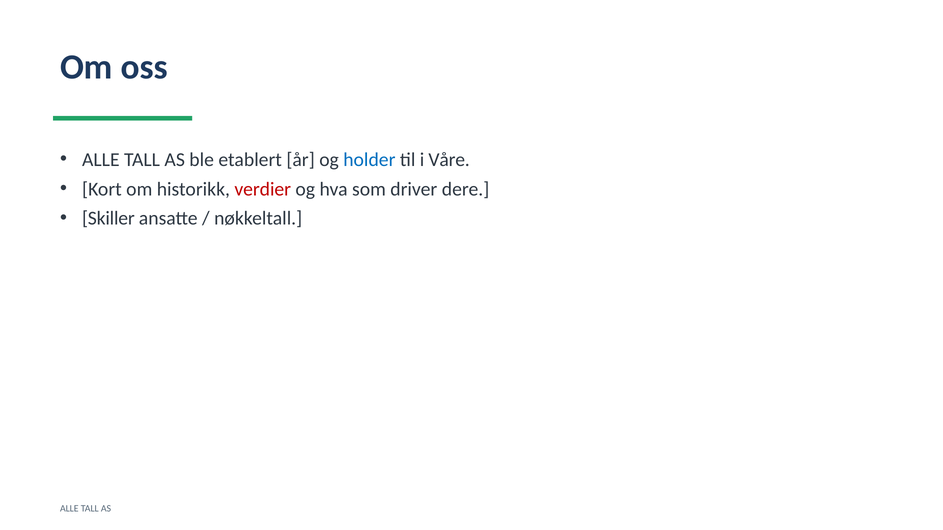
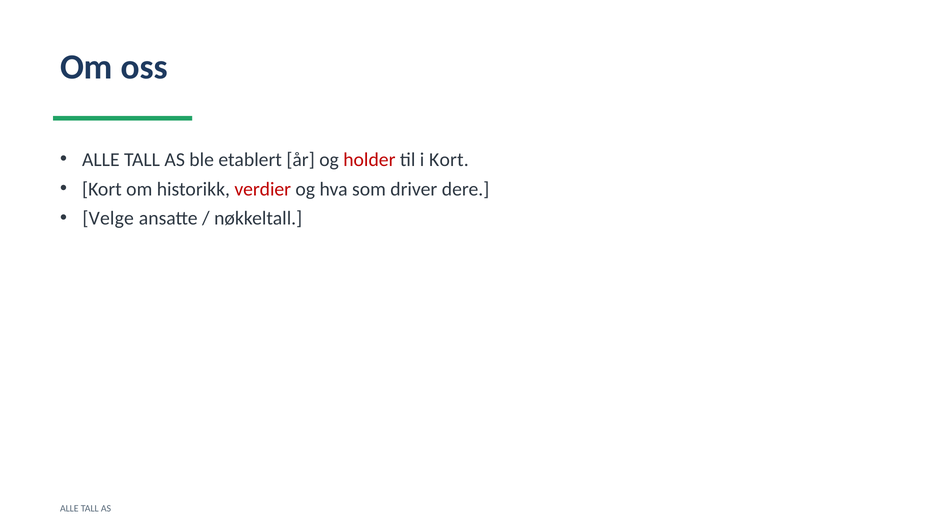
holder colour: blue -> red (369, 160)
i Våre: Våre -> Kort (449, 160)
Skiller: Skiller -> Velge (108, 219)
